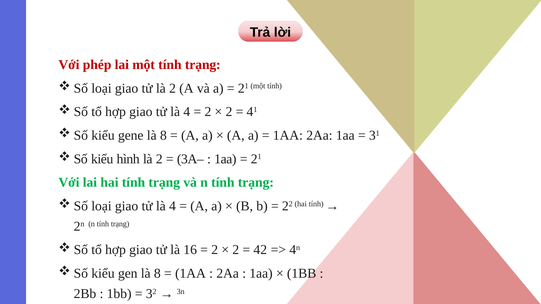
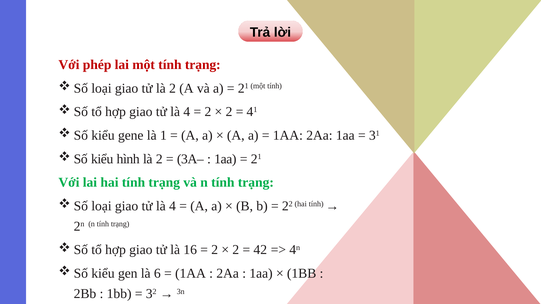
gene là 8: 8 -> 1 (163, 135)
gen là 8: 8 -> 6 (157, 274)
